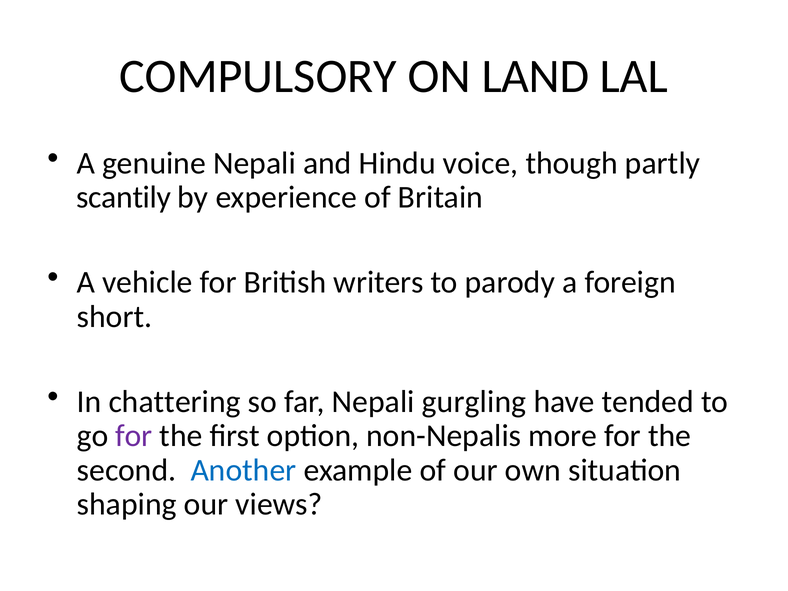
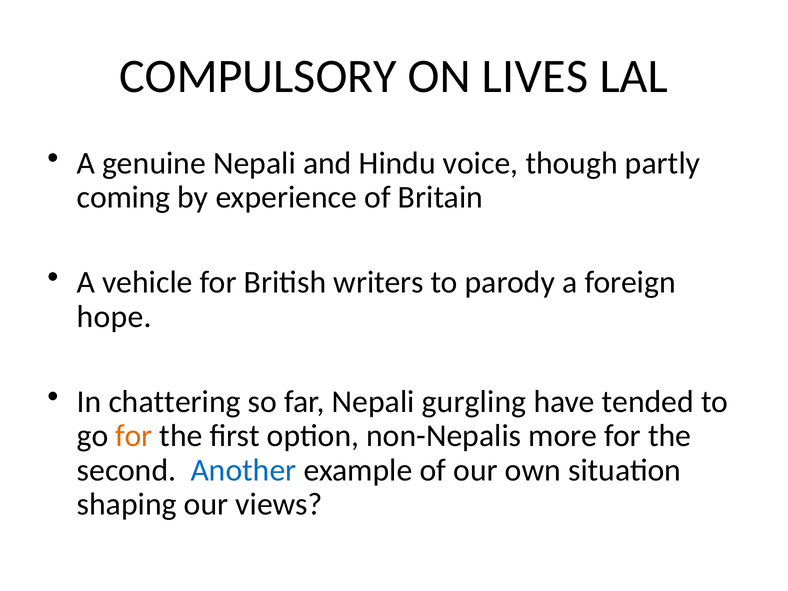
LAND: LAND -> LIVES (535, 76)
scantily: scantily -> coming (124, 197)
short: short -> hope (114, 317)
for colour: purple -> orange (134, 436)
